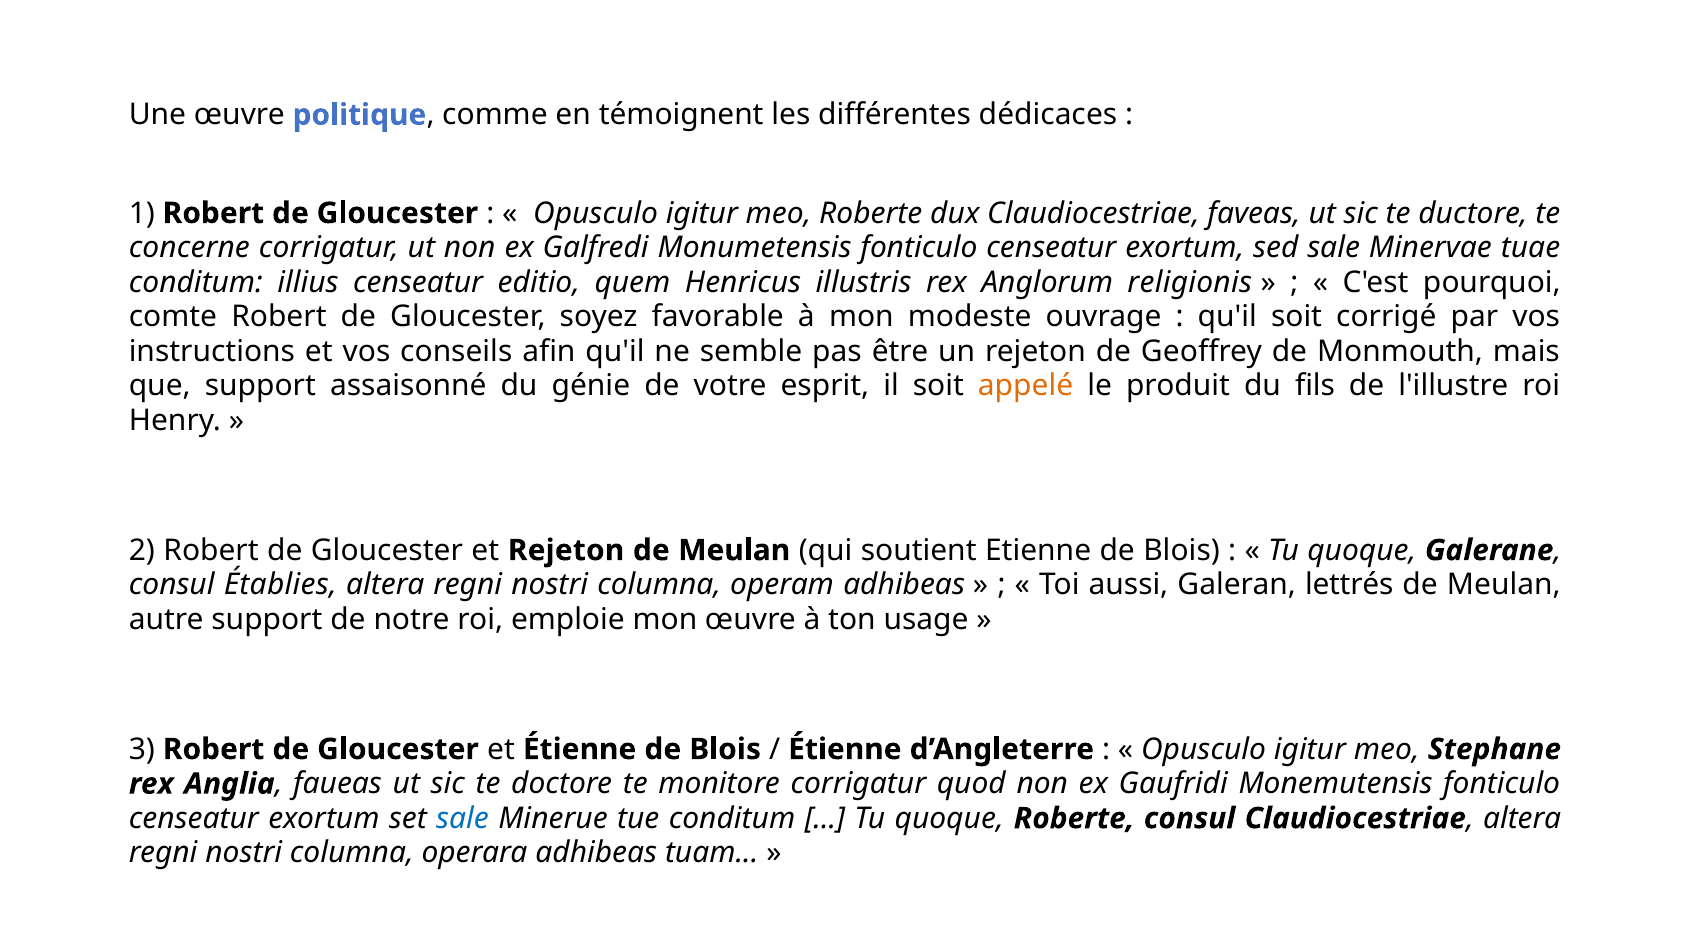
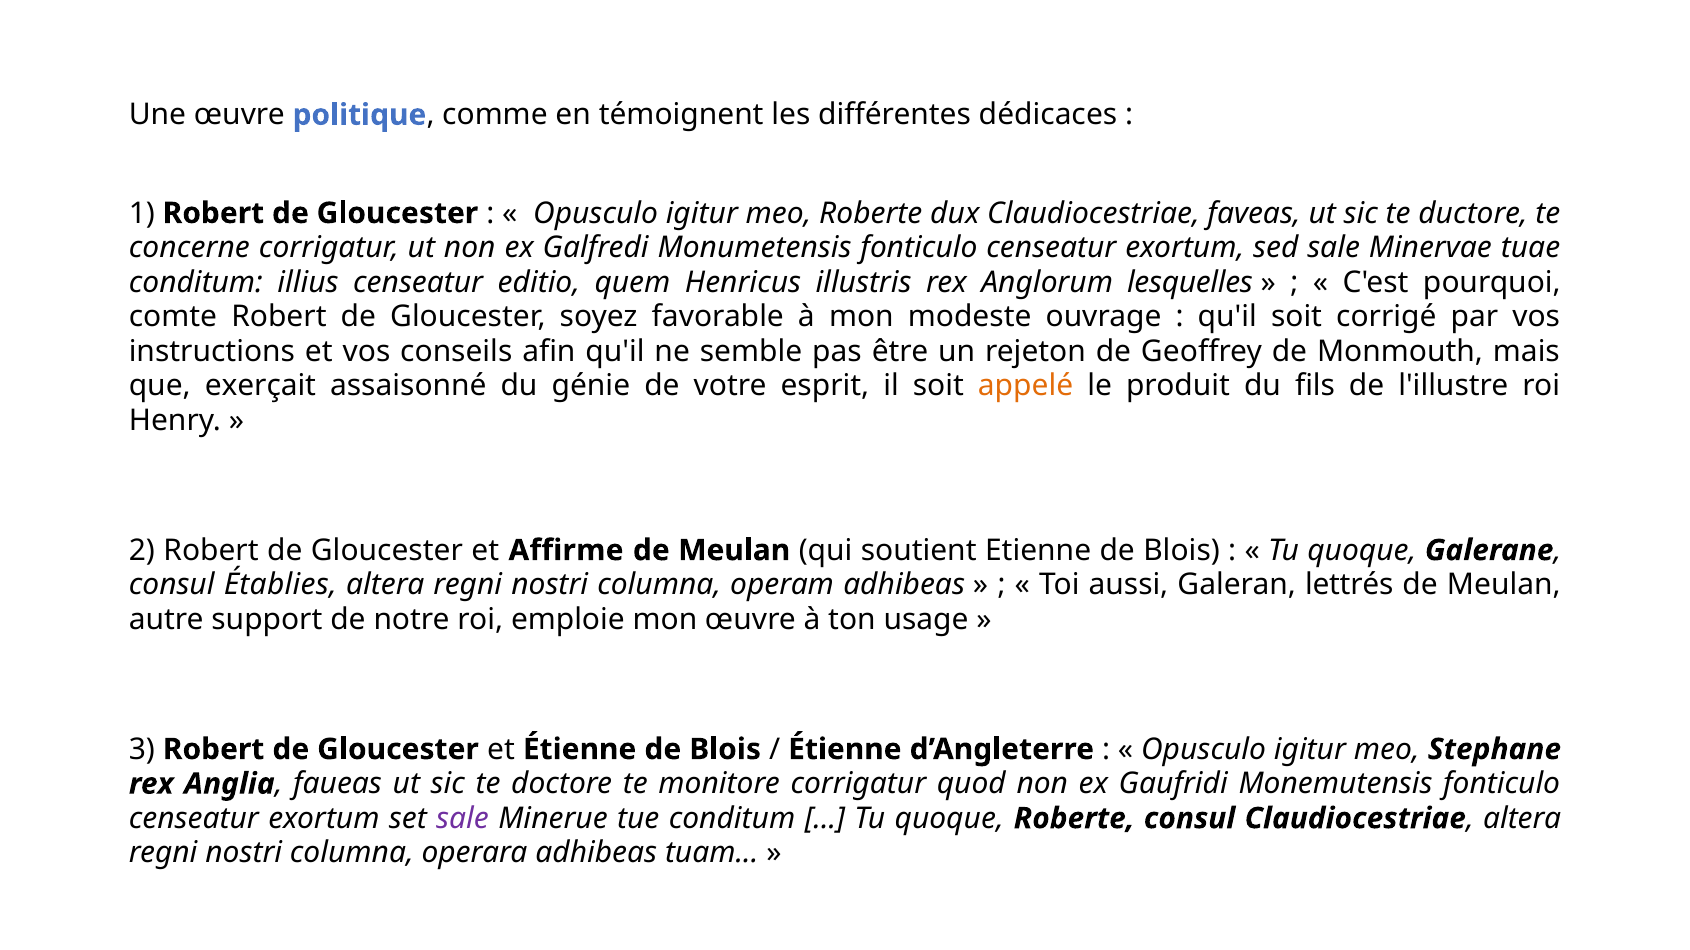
religionis: religionis -> lesquelles (1190, 282)
que support: support -> exerçait (260, 386)
et Rejeton: Rejeton -> Affirme (566, 551)
sale colour: blue -> purple (462, 819)
